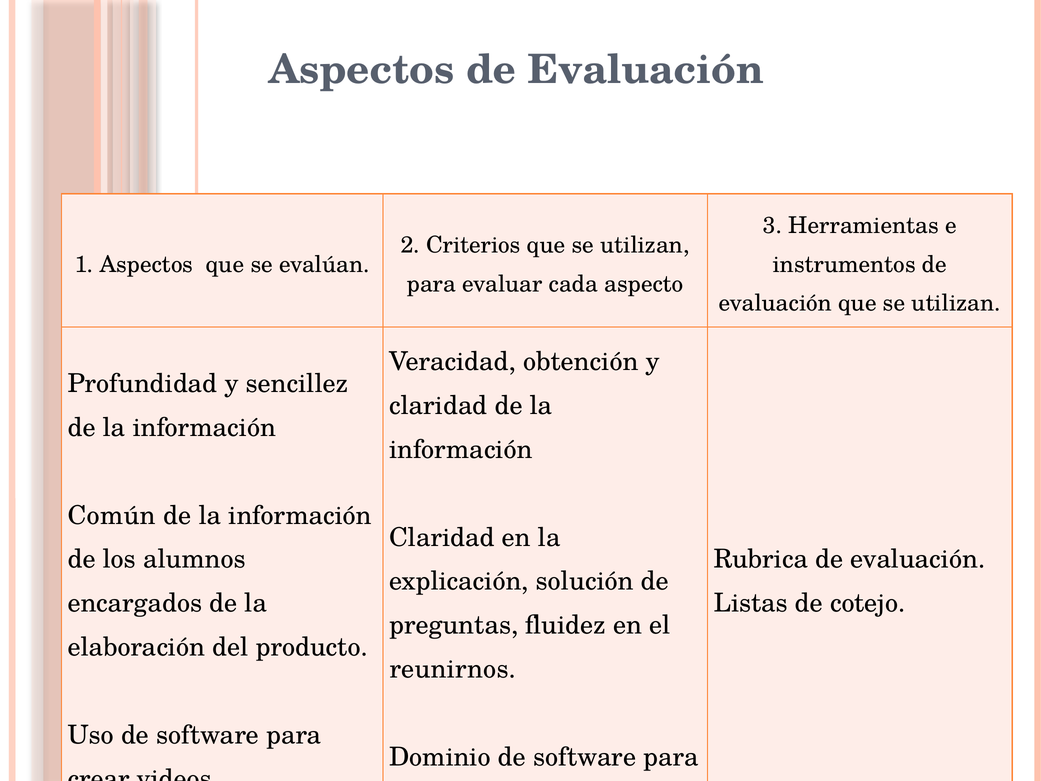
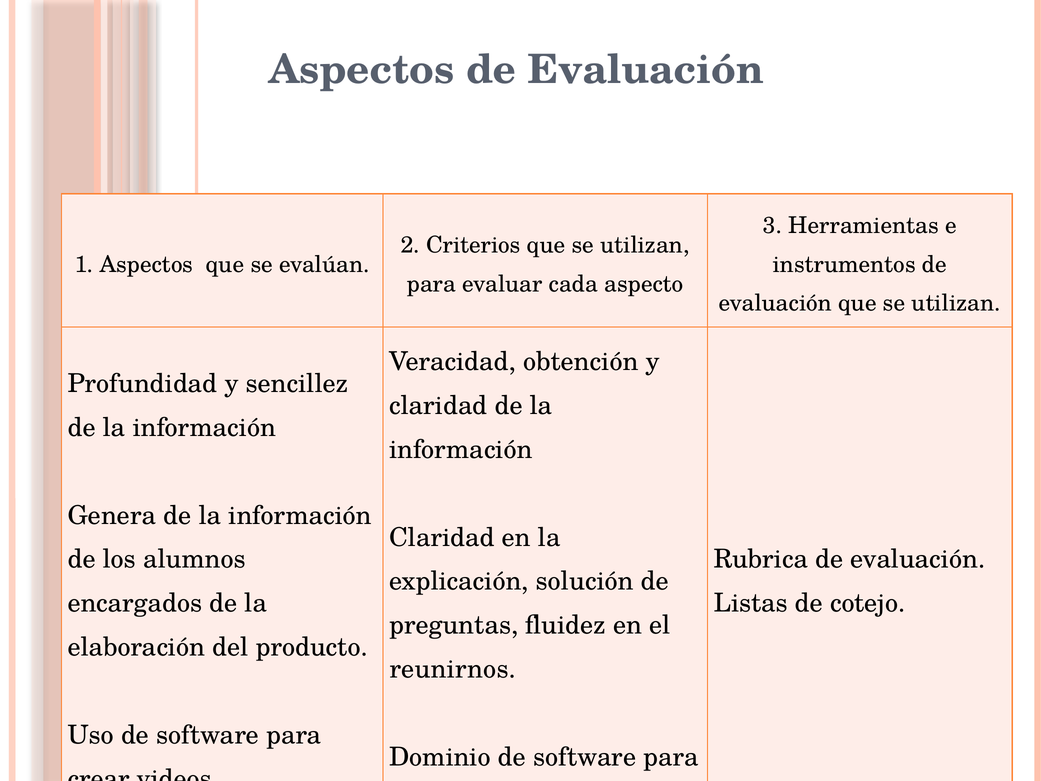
Común: Común -> Genera (112, 515)
